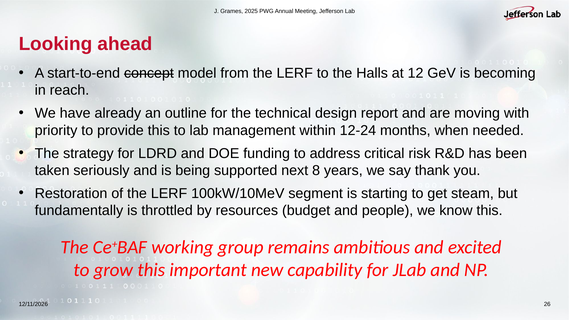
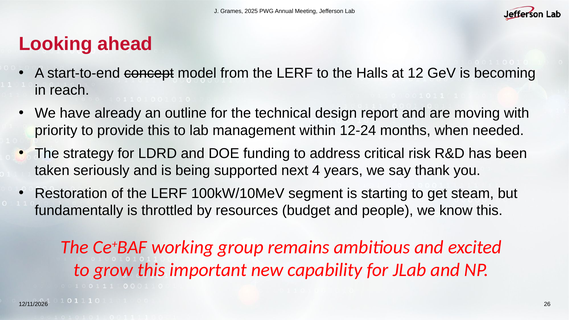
8: 8 -> 4 (316, 170)
